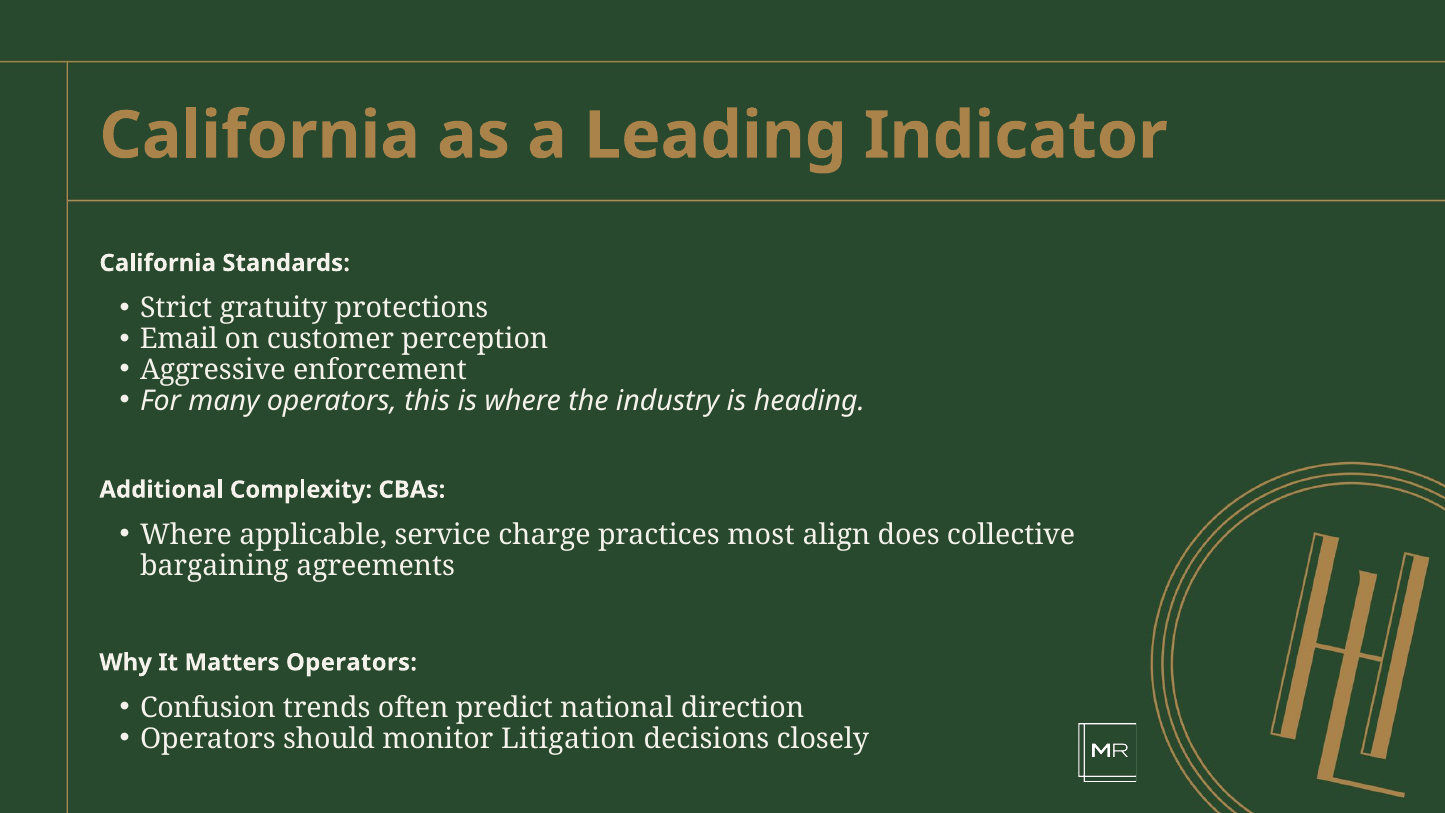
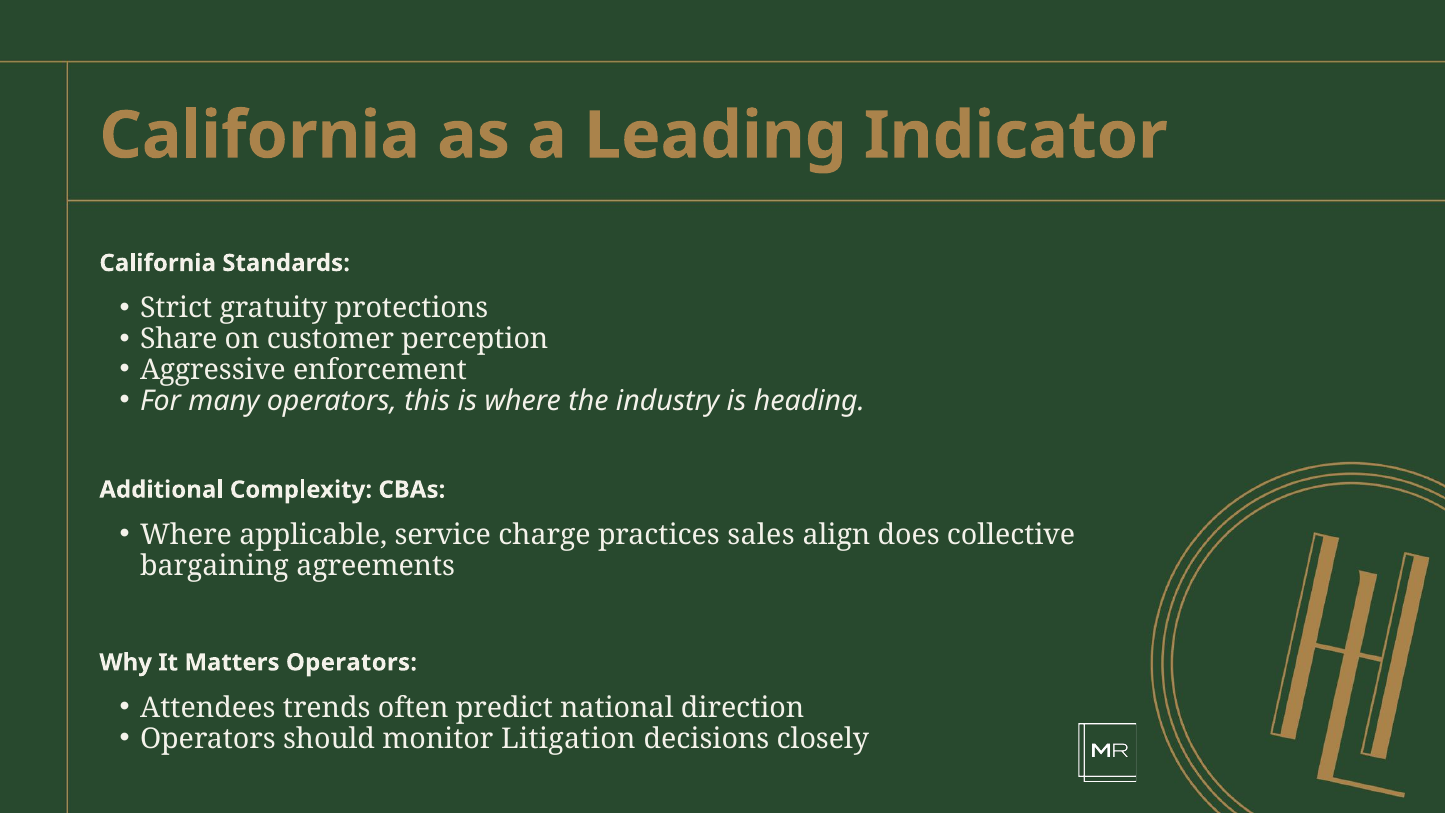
Email: Email -> Share (179, 339)
most: most -> sales (761, 535)
Confusion: Confusion -> Attendees (208, 708)
